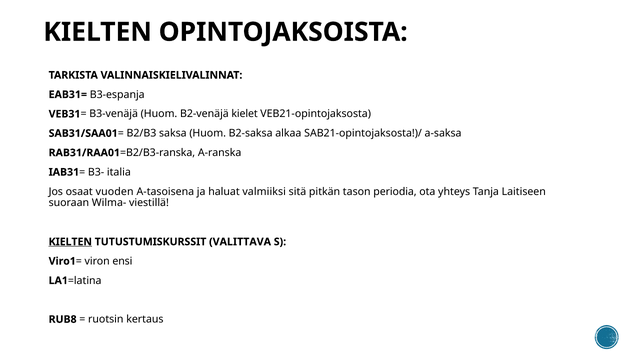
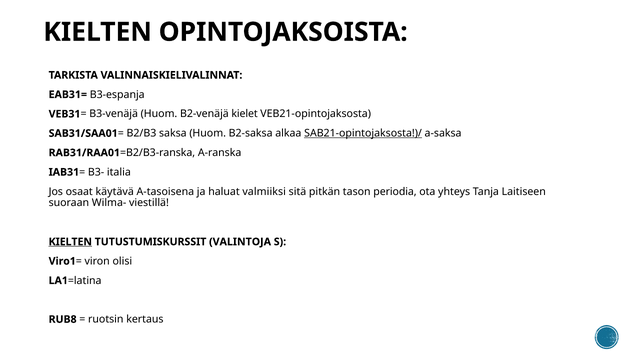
SAB21-opintojaksosta!)/ underline: none -> present (363, 133)
vuoden: vuoden -> käytävä (115, 191)
VALITTAVA: VALITTAVA -> VALINTOJA (240, 242)
ensi: ensi -> olisi (122, 261)
